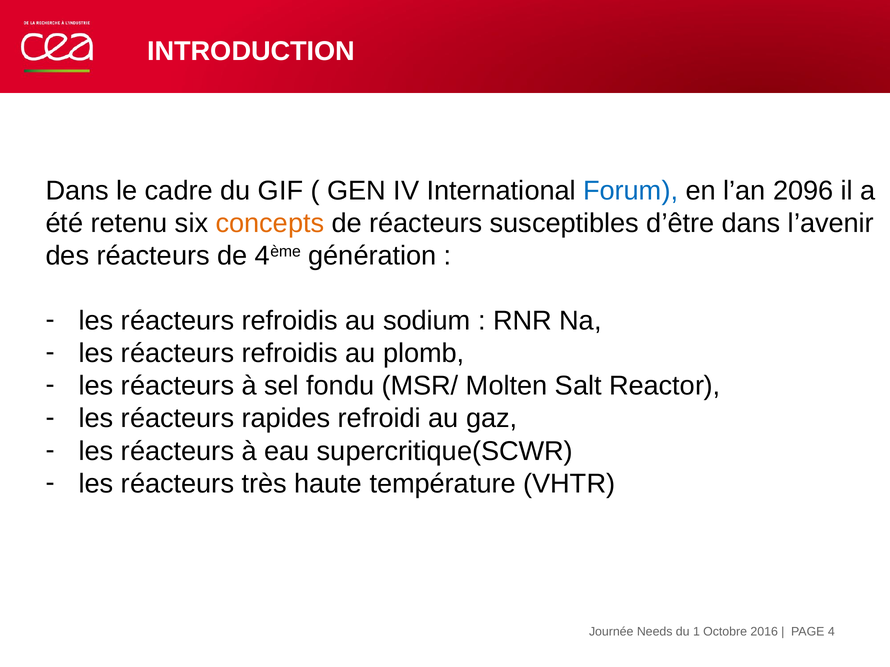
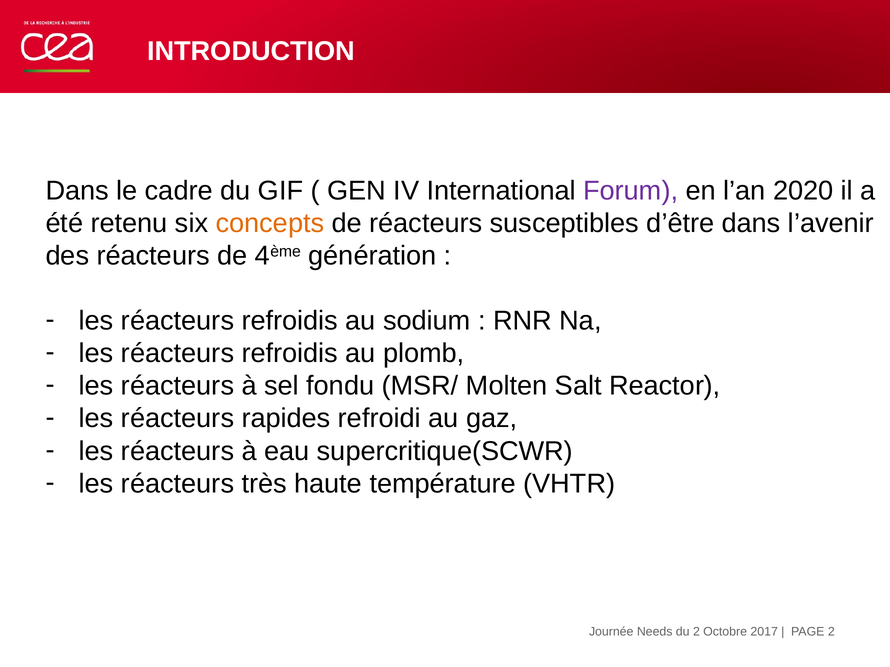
Forum colour: blue -> purple (631, 191)
2096: 2096 -> 2020 (803, 191)
PAGE 4: 4 -> 2 (831, 632)
du 1: 1 -> 2 (696, 632)
2016: 2016 -> 2017 (764, 632)
